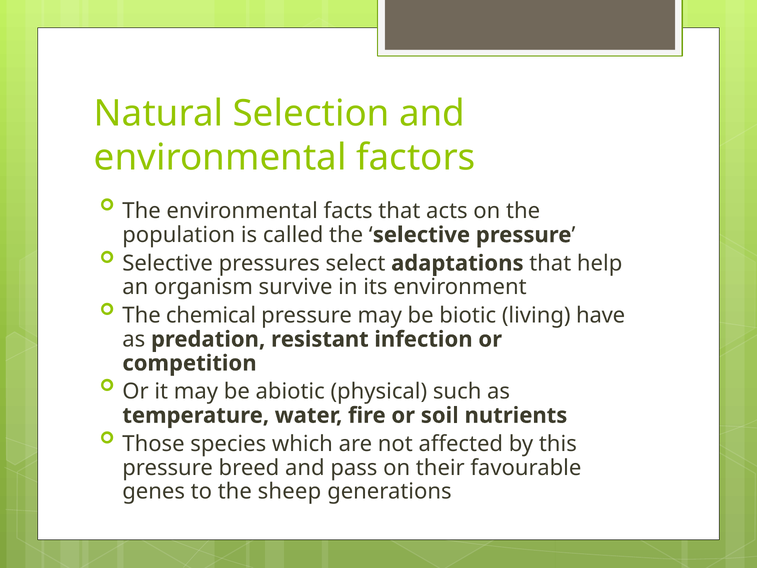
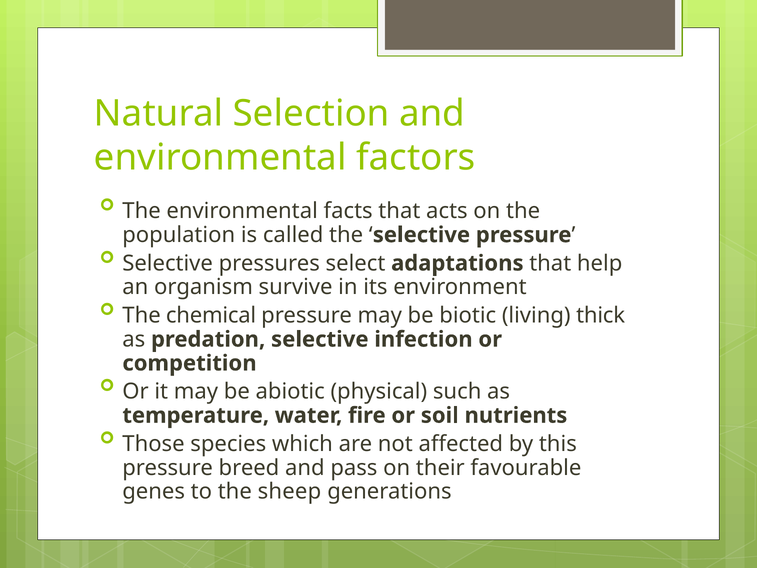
have: have -> thick (601, 315)
predation resistant: resistant -> selective (320, 339)
